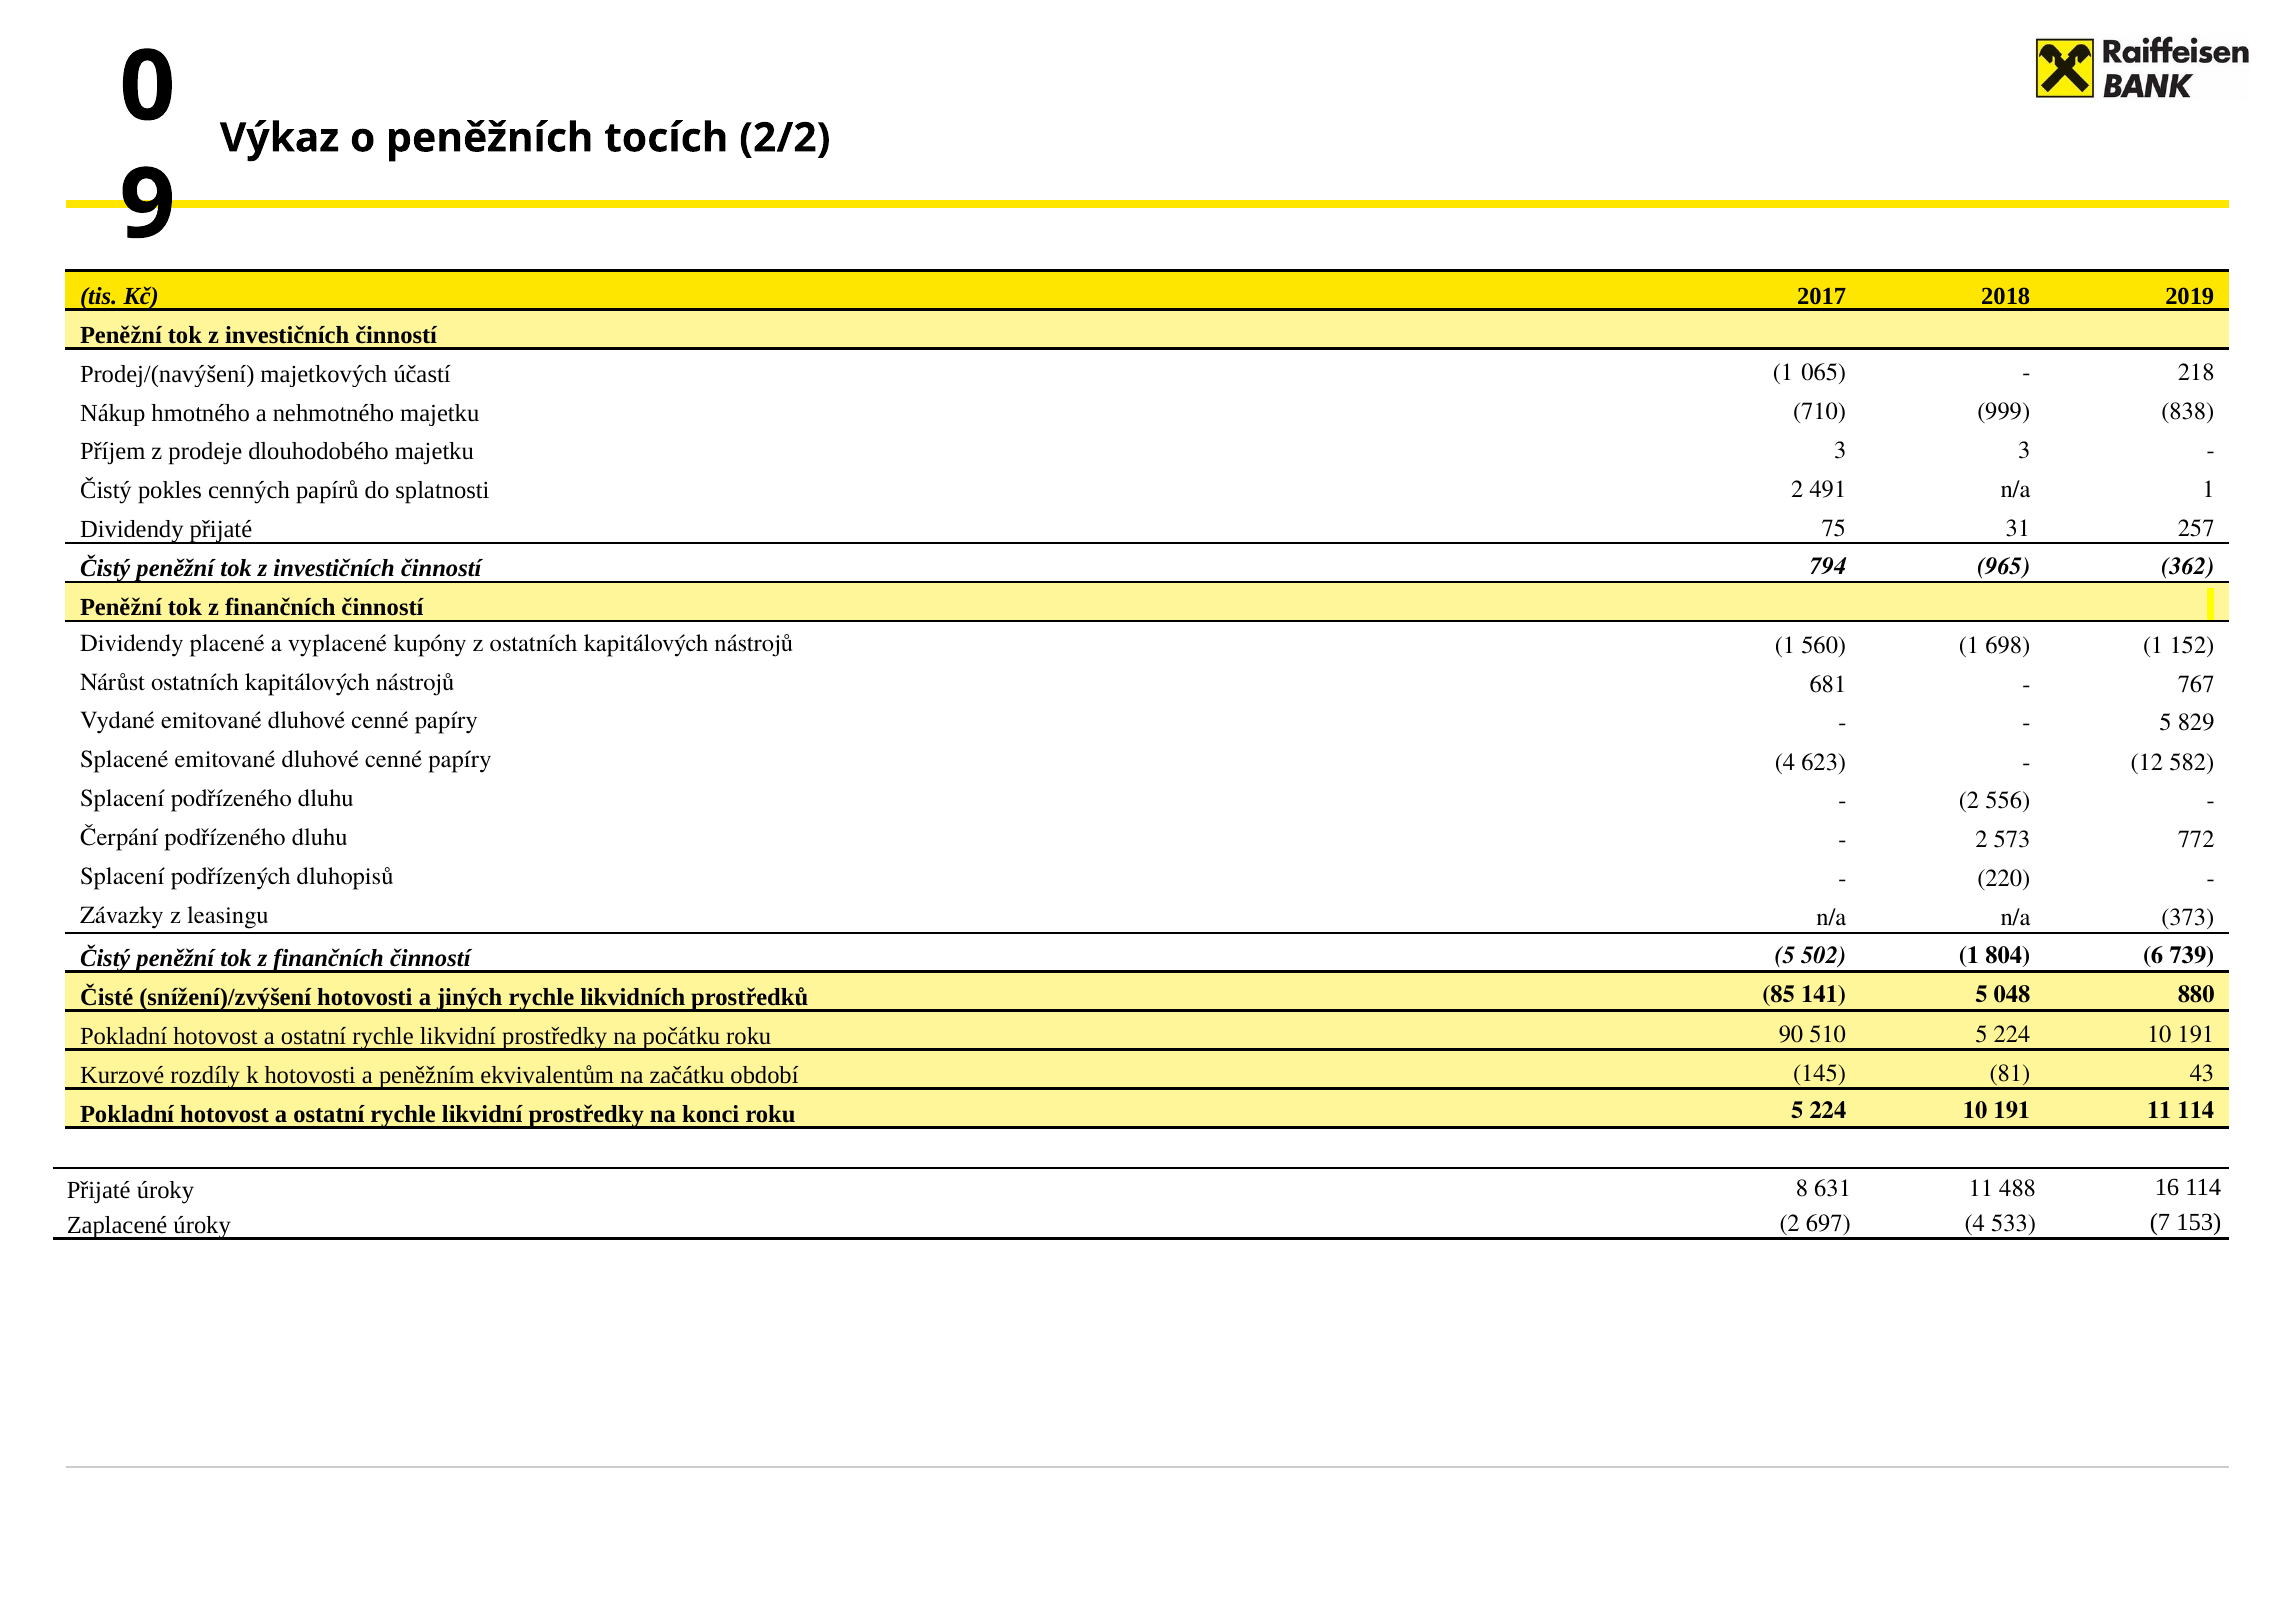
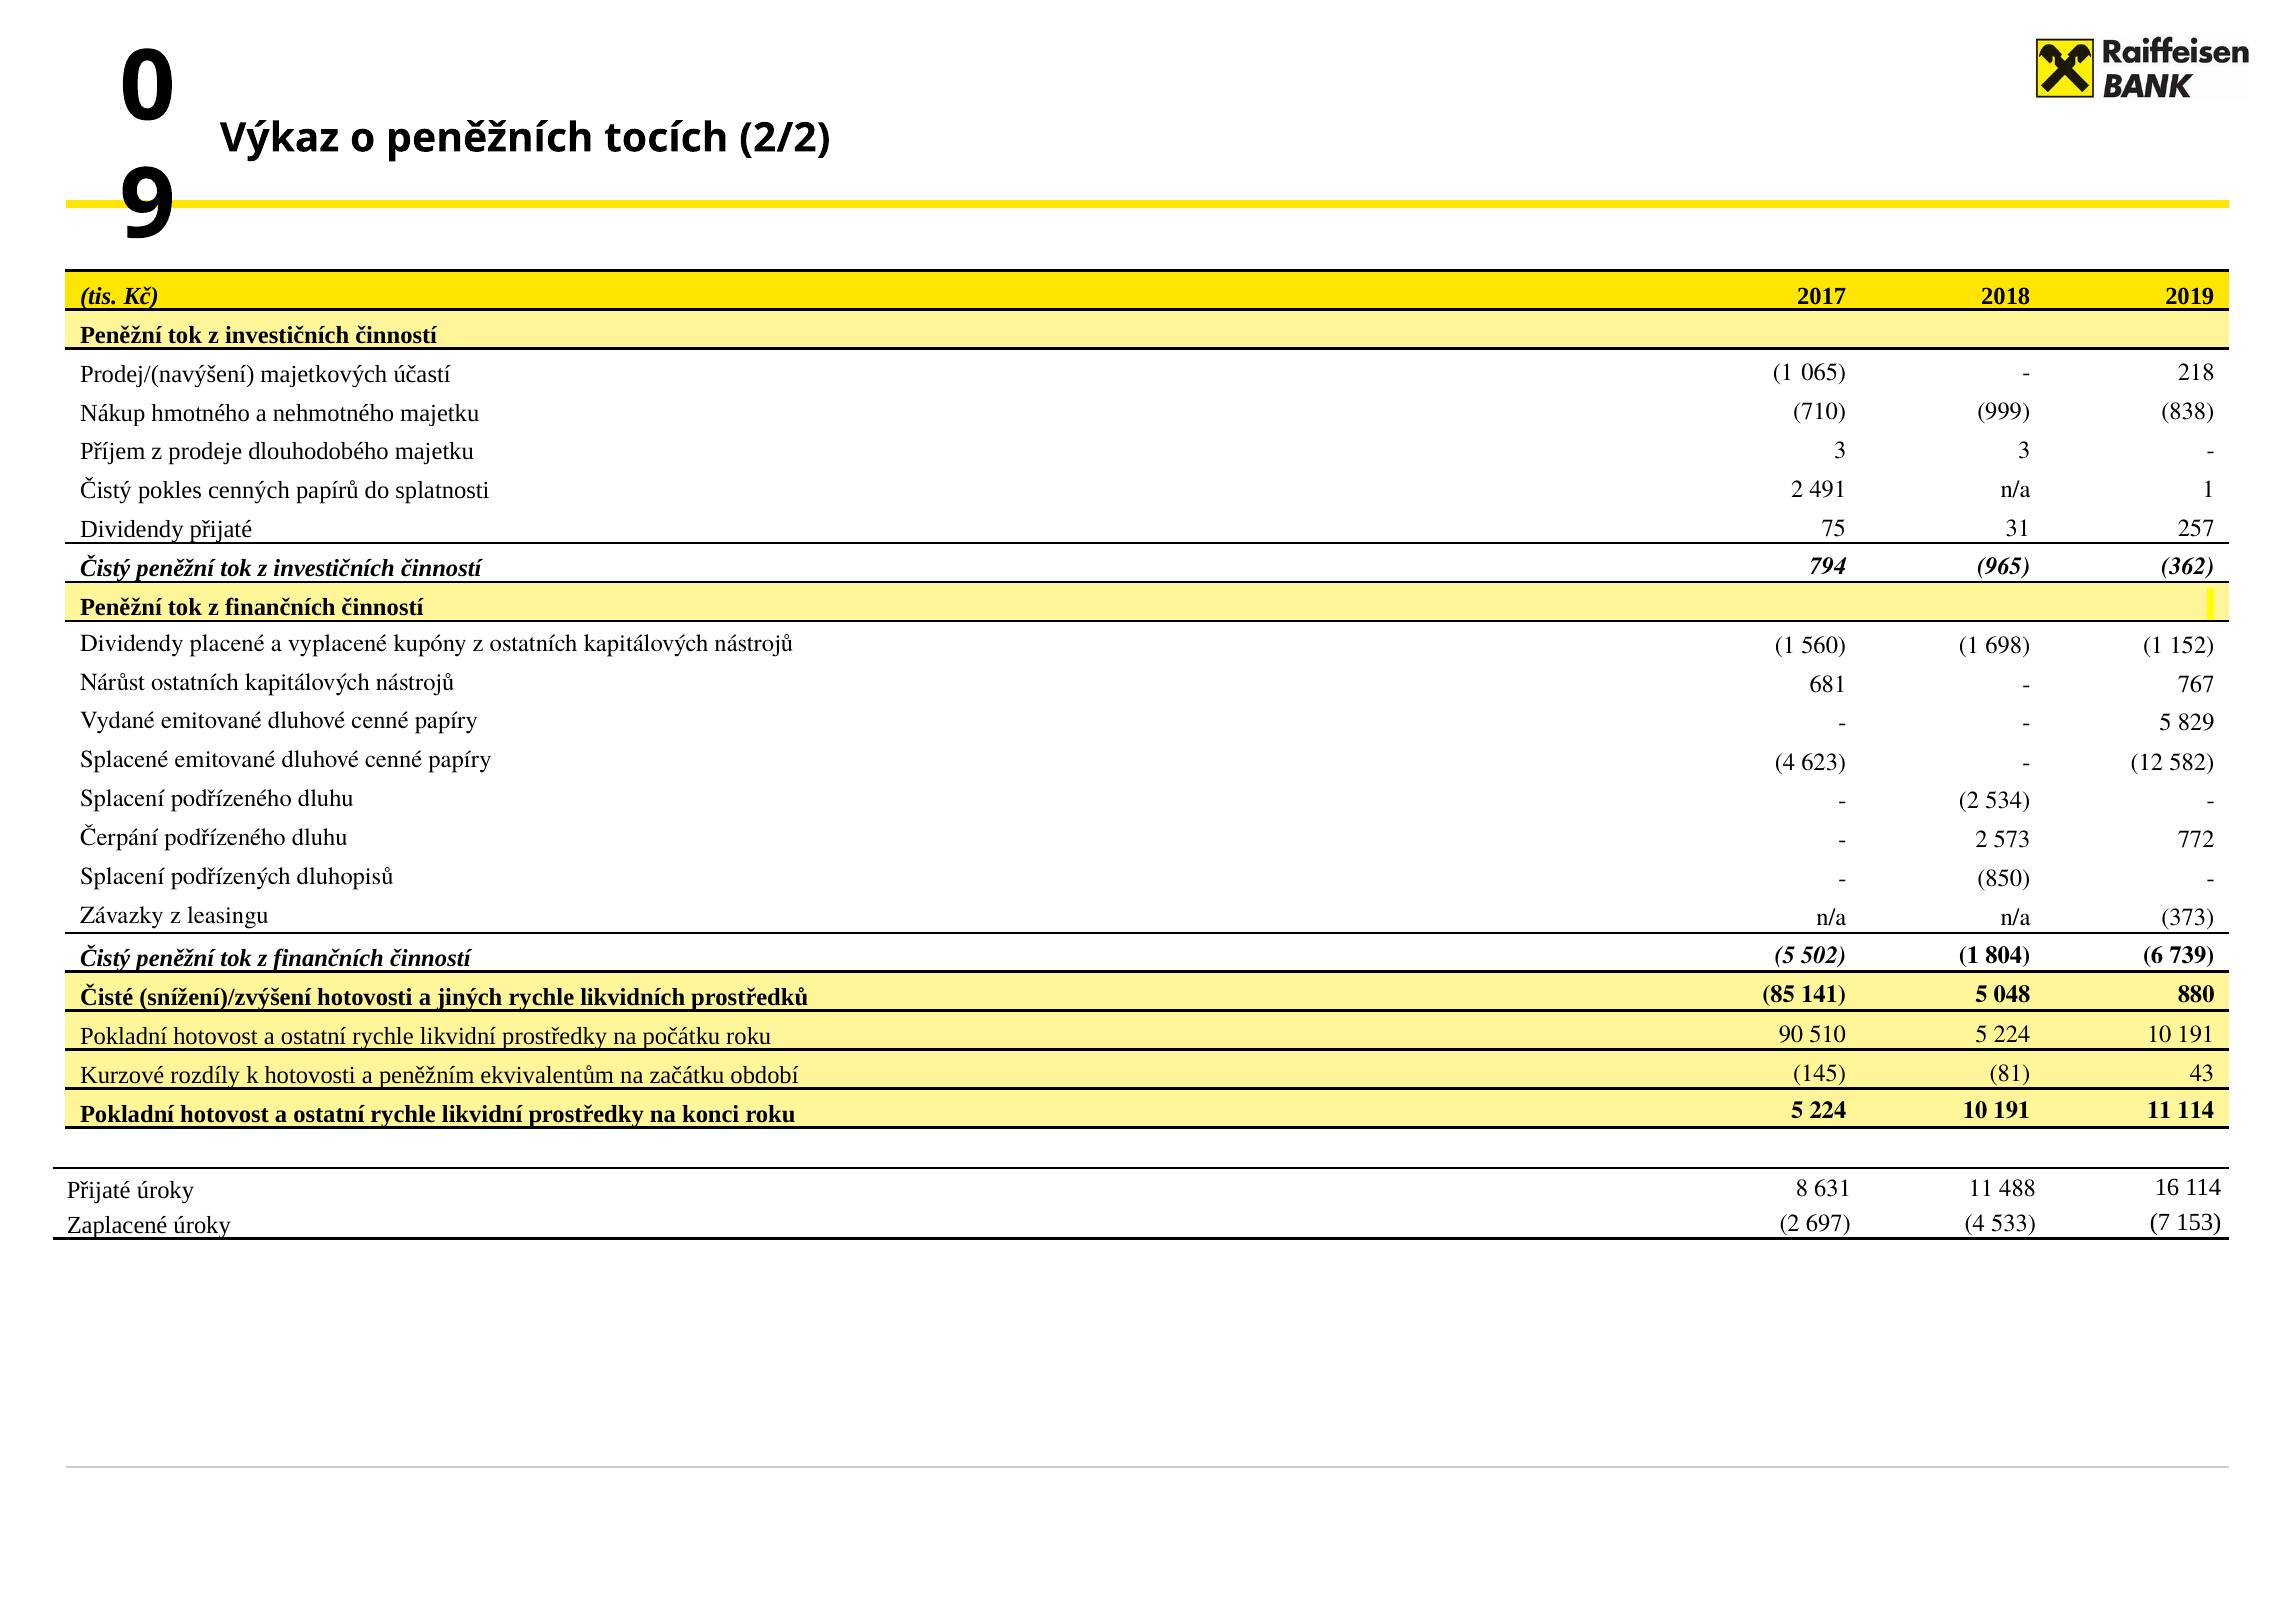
556: 556 -> 534 (2008, 801)
220: 220 -> 850 (2004, 879)
